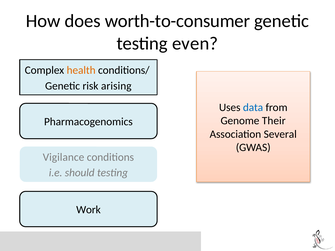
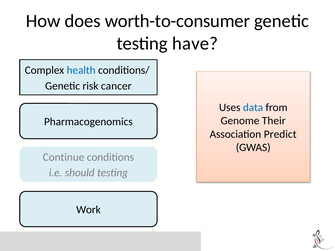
even: even -> have (195, 43)
health colour: orange -> blue (81, 70)
arising: arising -> cancer (116, 86)
Several: Several -> Predict (280, 134)
Vigilance: Vigilance -> Continue (64, 157)
